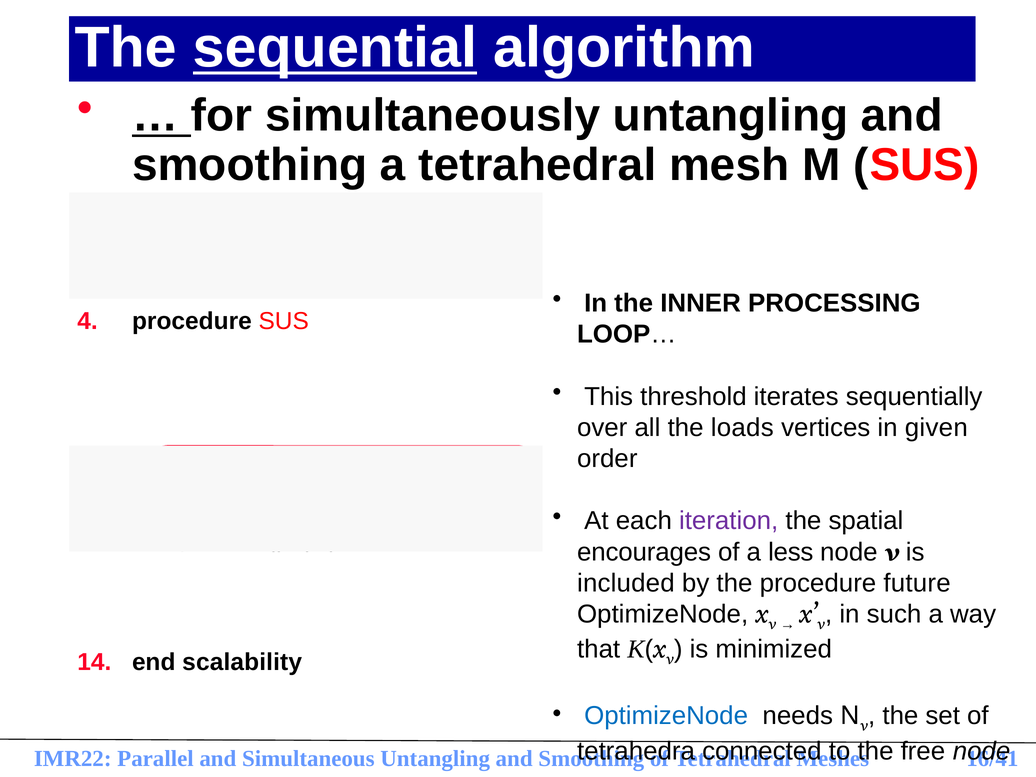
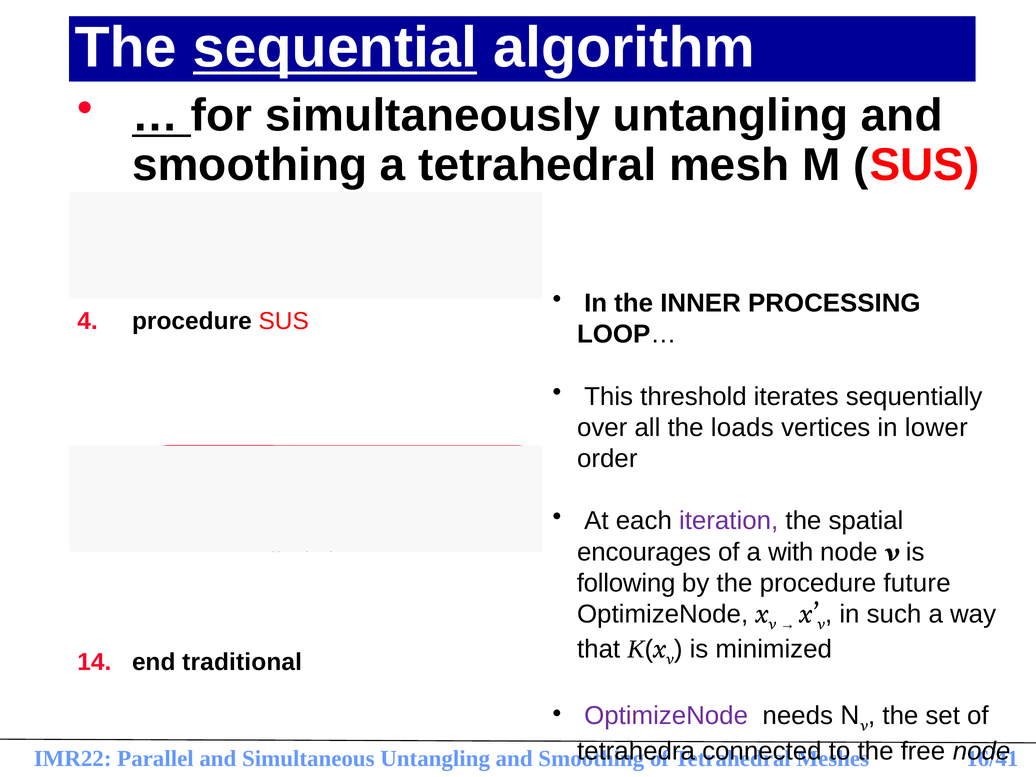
given: given -> lower (936, 428)
less: less -> with (791, 552)
included: included -> following (626, 583)
scalability: scalability -> traditional (242, 662)
OptimizeNode colour: blue -> purple (666, 716)
